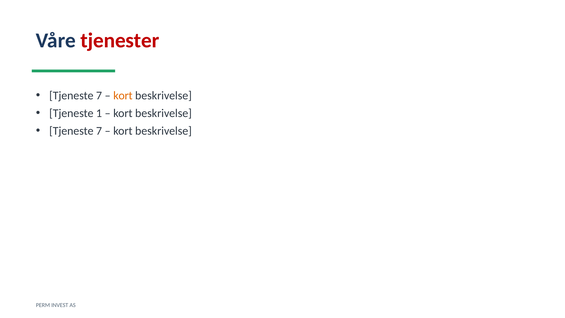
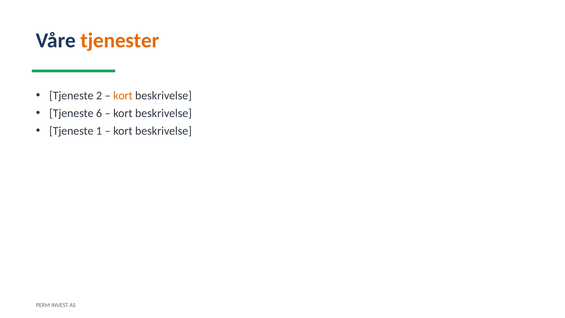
tjenester colour: red -> orange (120, 40)
7: 7 -> 2 (99, 96)
1: 1 -> 6 (99, 113)
7: 7 -> 1 (99, 131)
